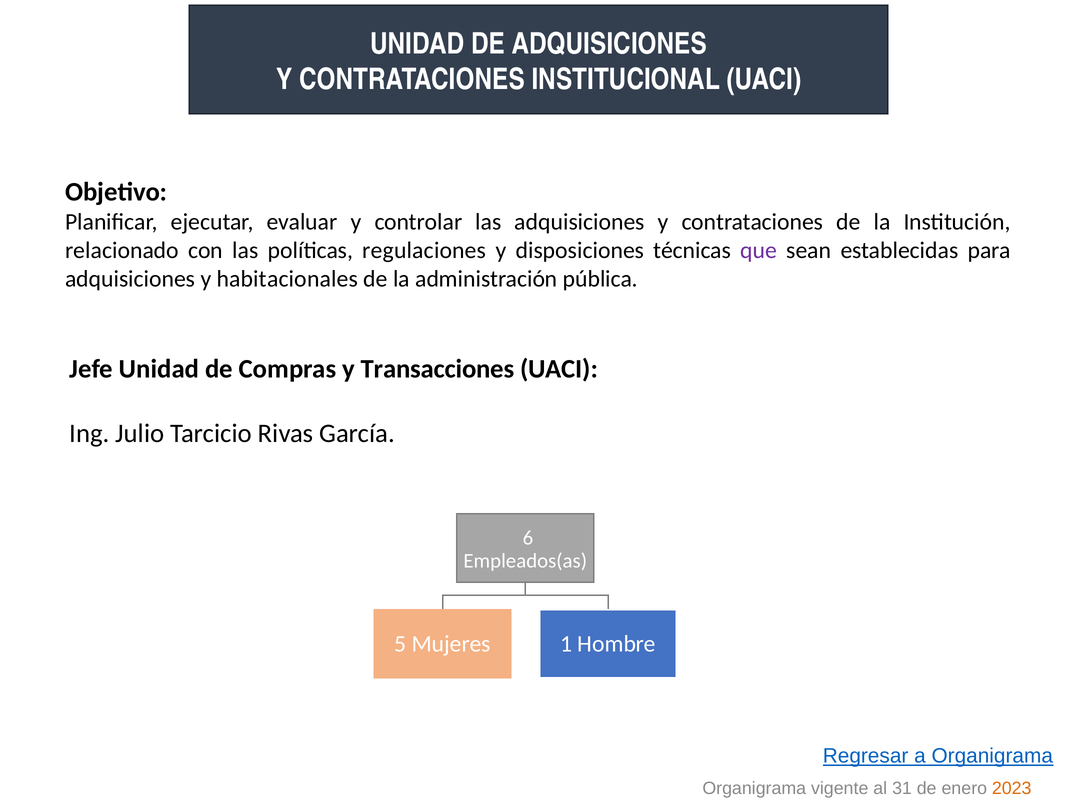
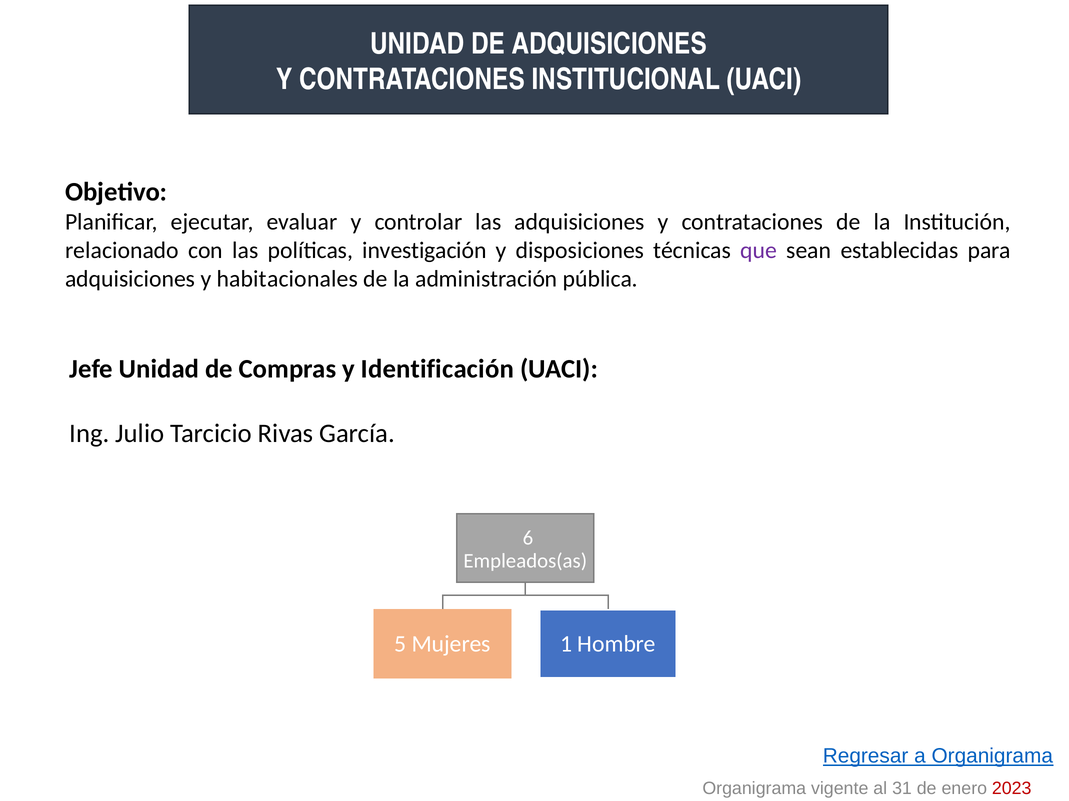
regulaciones: regulaciones -> investigación (424, 251)
Transacciones: Transacciones -> Identificación (437, 369)
2023 colour: orange -> red (1012, 789)
